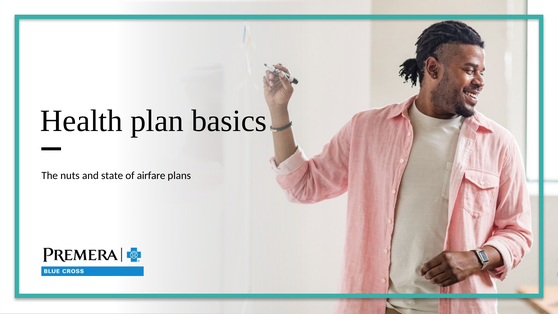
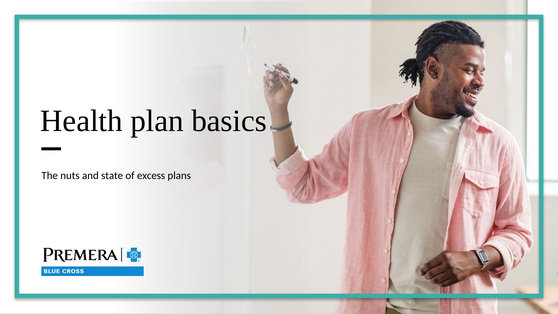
airfare: airfare -> excess (151, 176)
